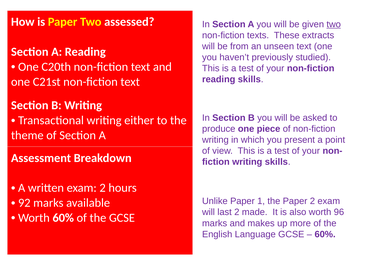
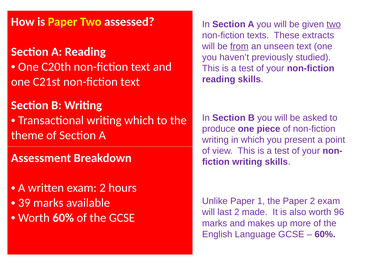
from underline: none -> present (239, 46)
writing either: either -> which (139, 120)
92: 92 -> 39 (24, 203)
